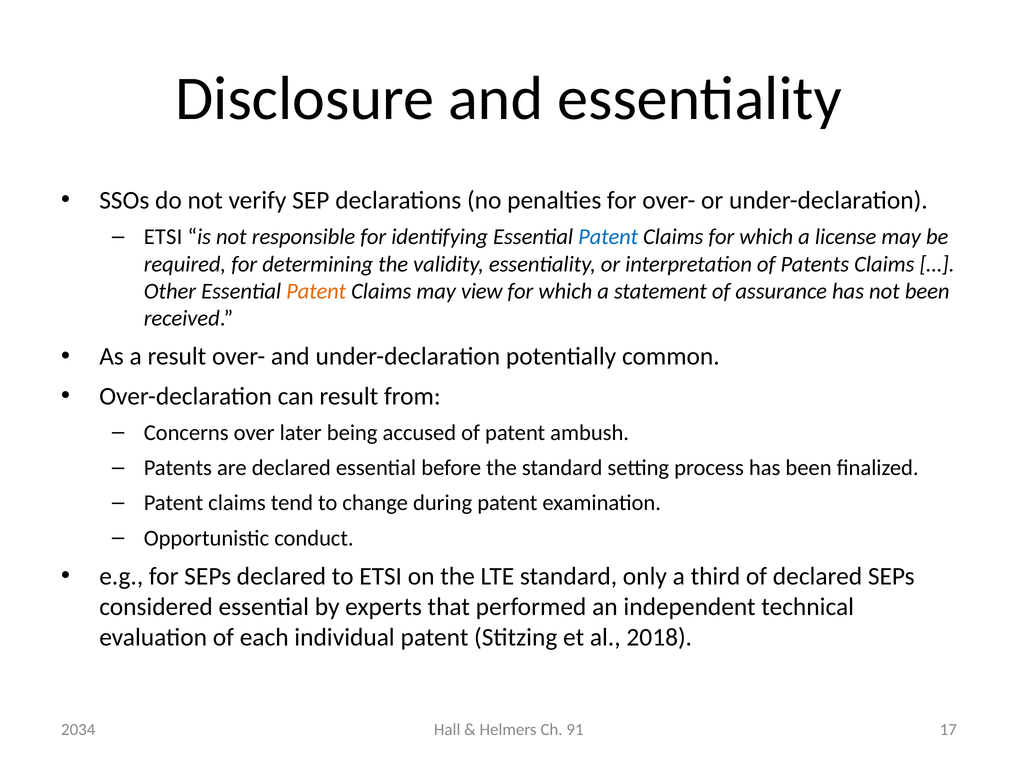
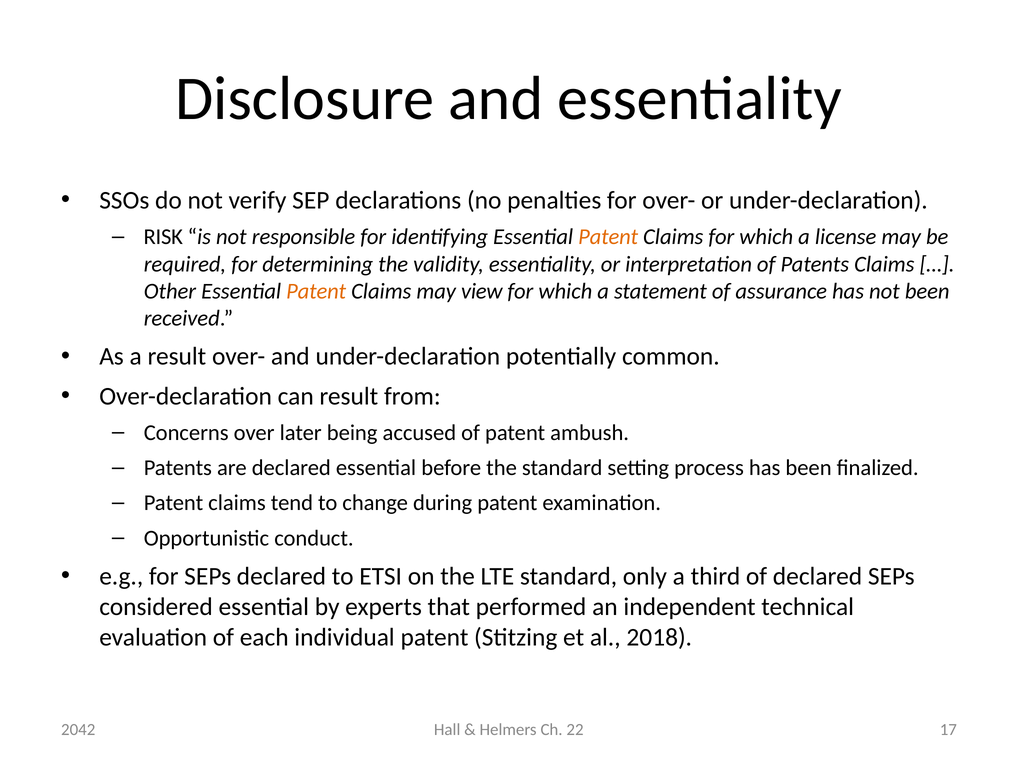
ETSI: ETSI -> RISK (163, 237)
Patent colour: blue -> orange (608, 237)
91: 91 -> 22 (575, 729)
2034: 2034 -> 2042 (78, 729)
